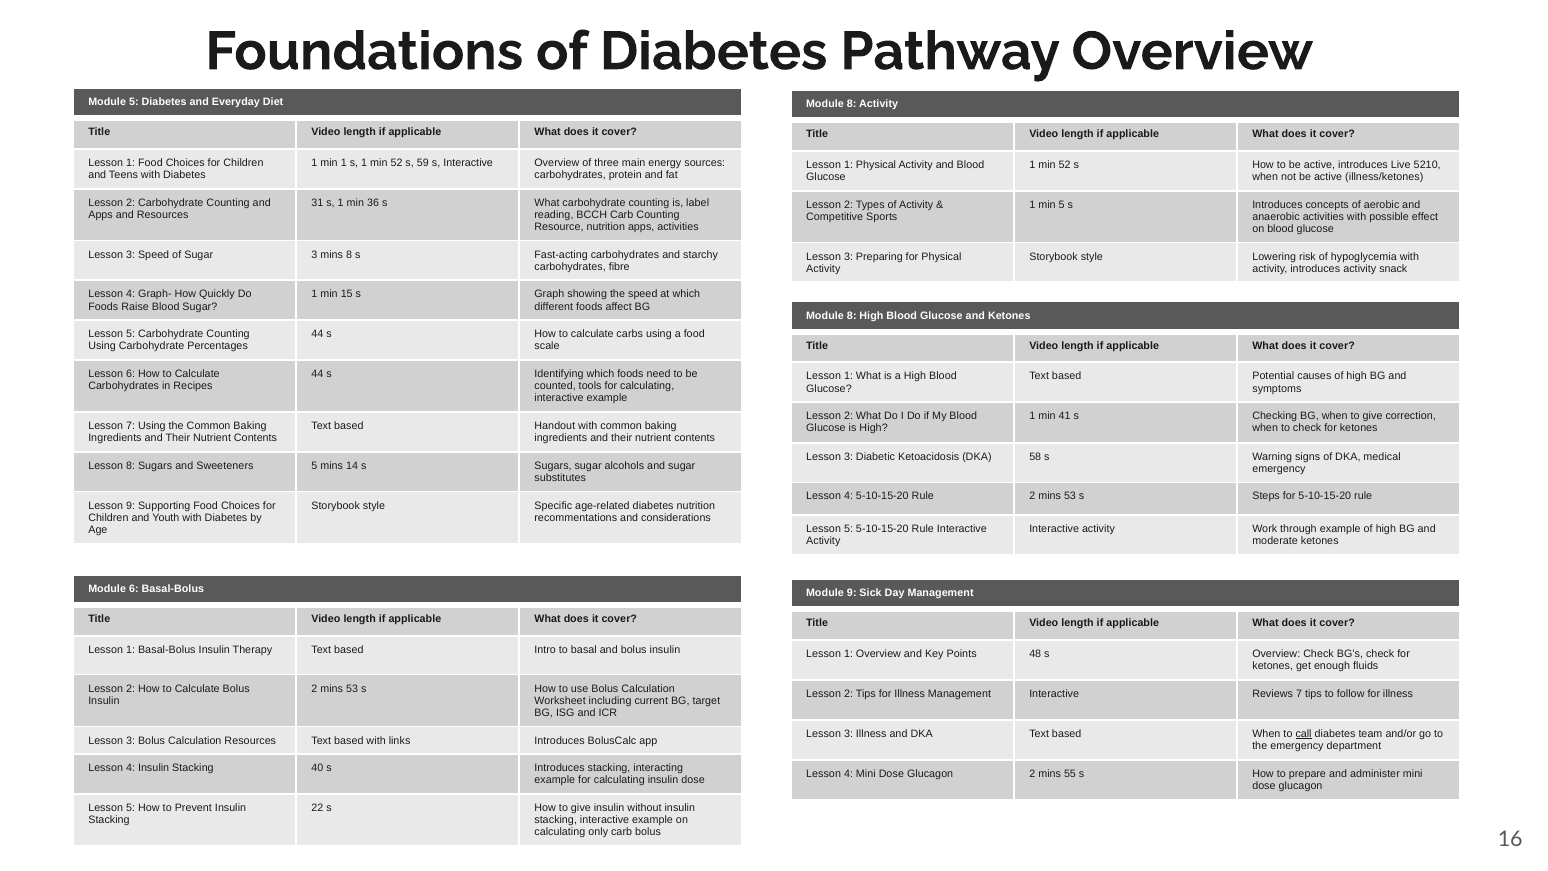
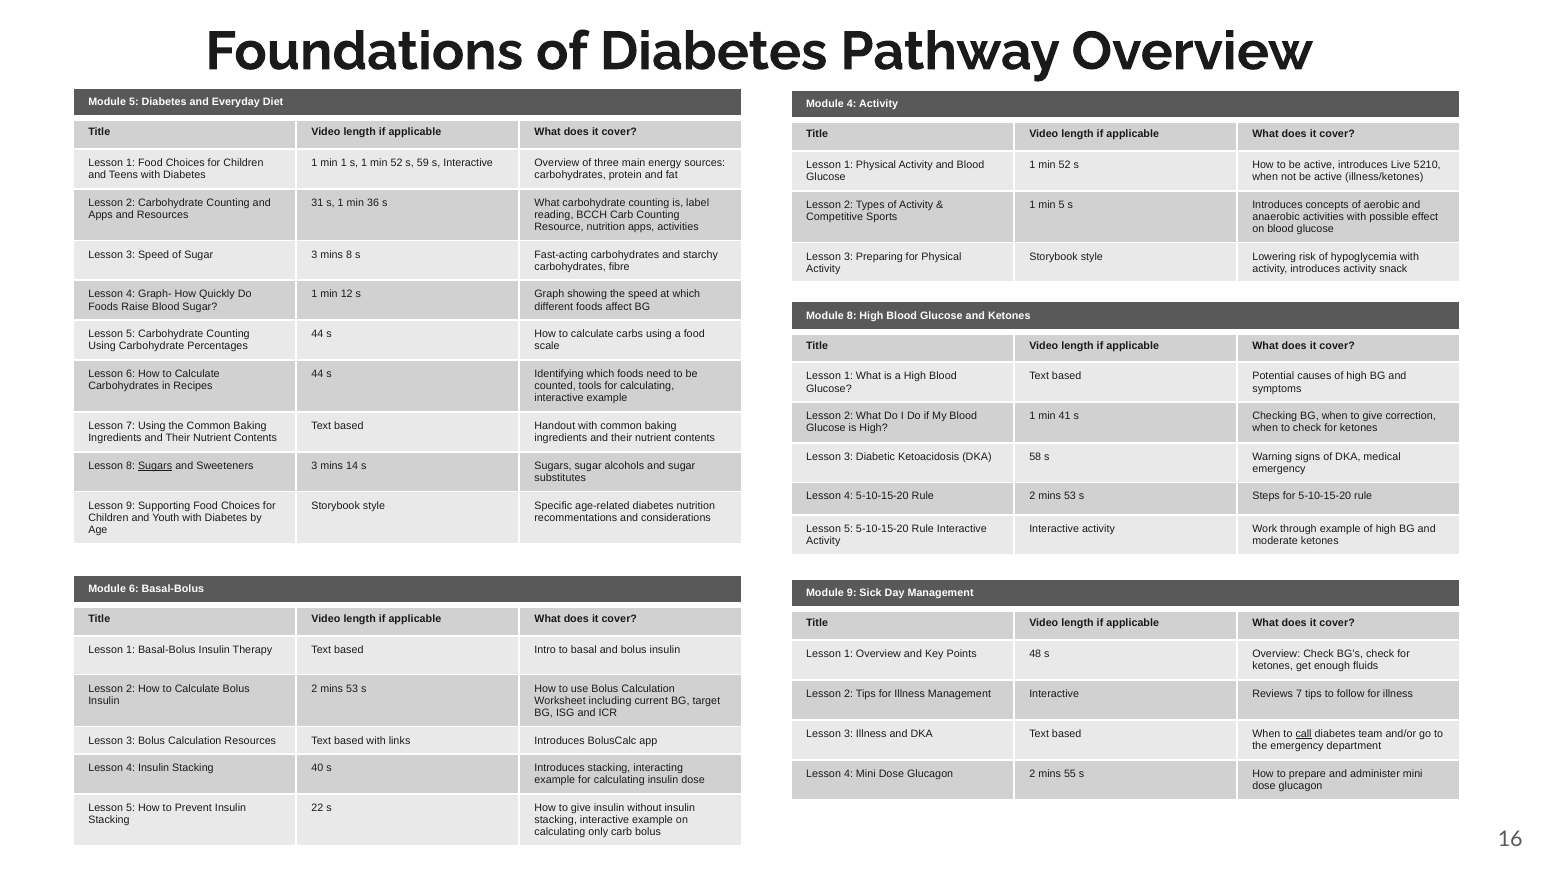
8: 8 -> 4 (852, 104)
15: 15 -> 12 (347, 294)
Sugars underline: none -> present (155, 466)
Sweeteners 5: 5 -> 3 (314, 466)
